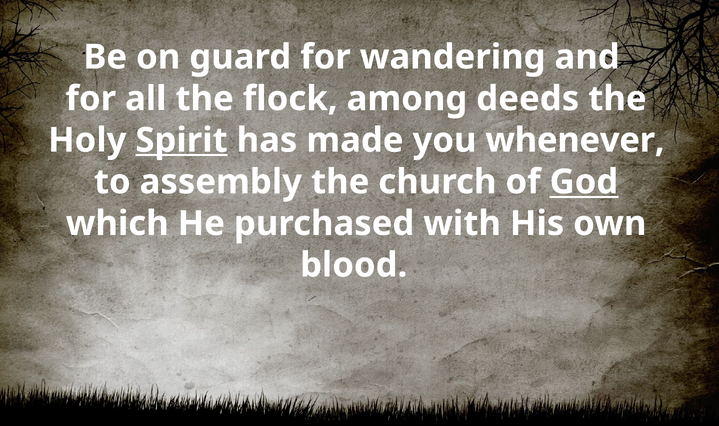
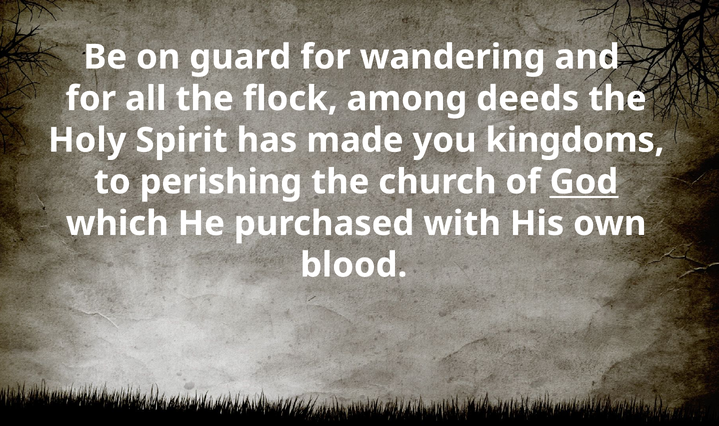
Spirit underline: present -> none (182, 140)
whenever: whenever -> kingdoms (575, 140)
assembly: assembly -> perishing (221, 182)
